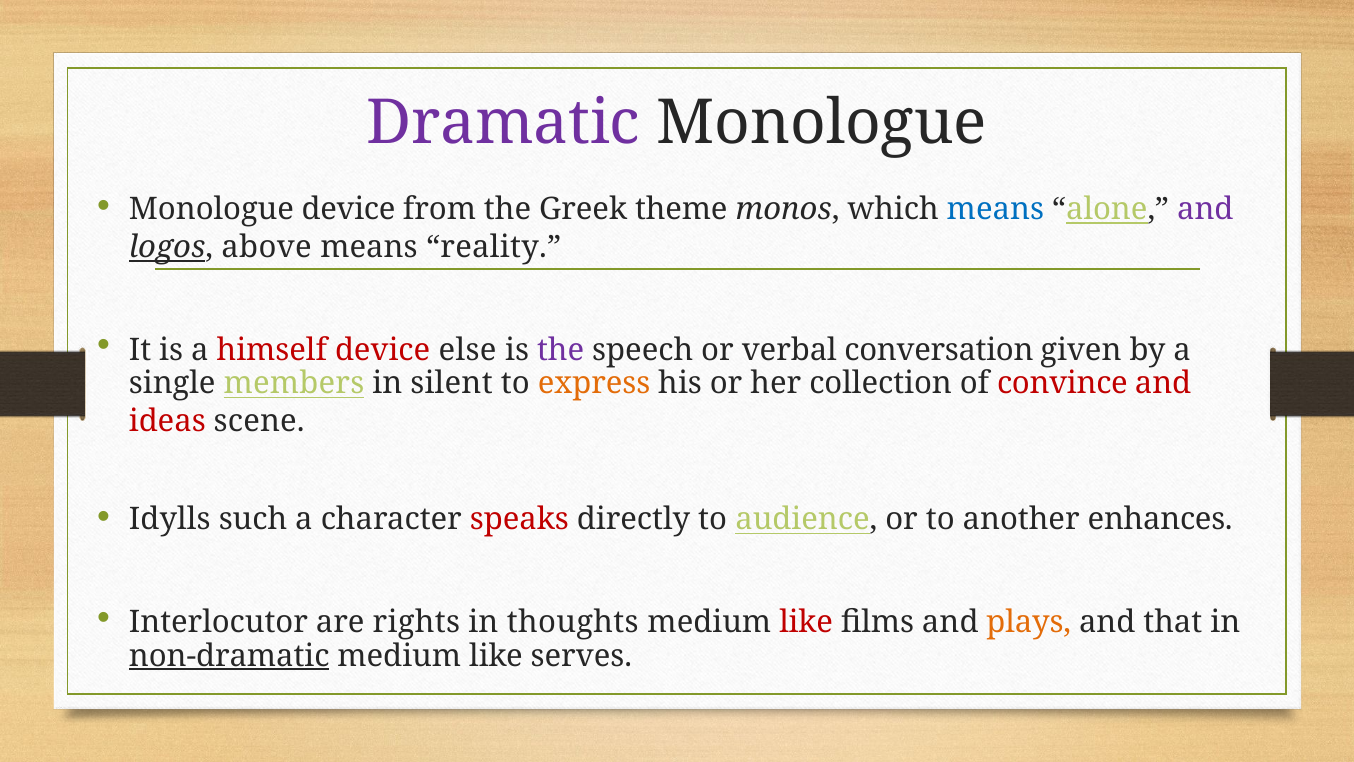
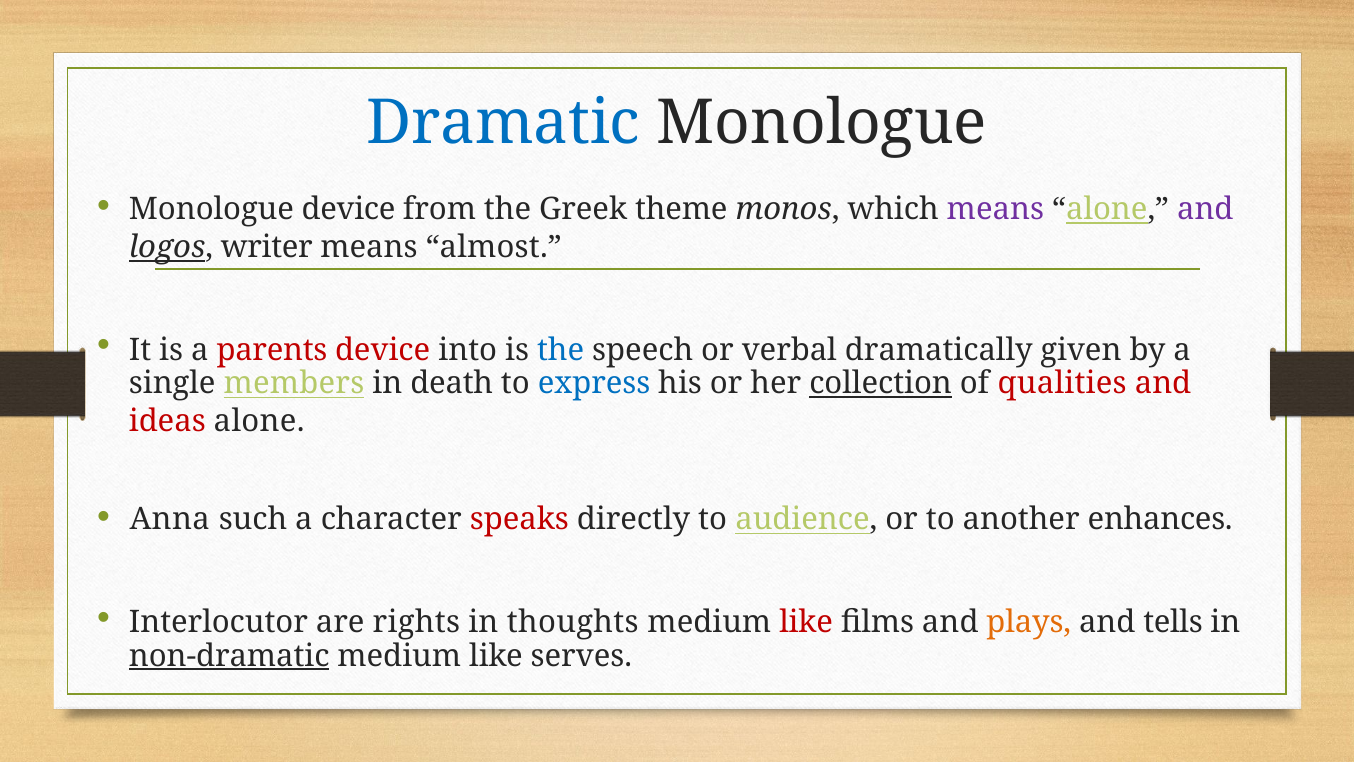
Dramatic colour: purple -> blue (503, 123)
means colour: blue -> purple (995, 209)
above: above -> writer (267, 247)
reality: reality -> almost (494, 247)
himself: himself -> parents (272, 350)
else: else -> into (468, 350)
the colour: purple -> blue (561, 350)
conversation: conversation -> dramatically (939, 350)
silent: silent -> death (452, 383)
express colour: orange -> blue (594, 383)
collection underline: none -> present (881, 383)
convince: convince -> qualities (1062, 383)
ideas scene: scene -> alone (259, 421)
Idylls: Idylls -> Anna (170, 519)
that: that -> tells (1173, 622)
